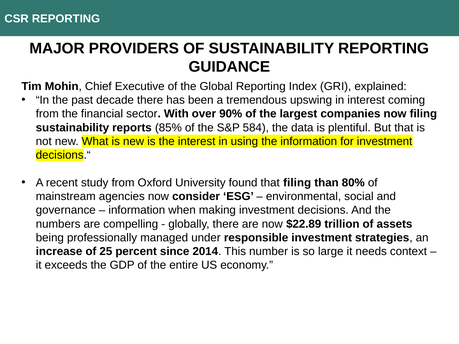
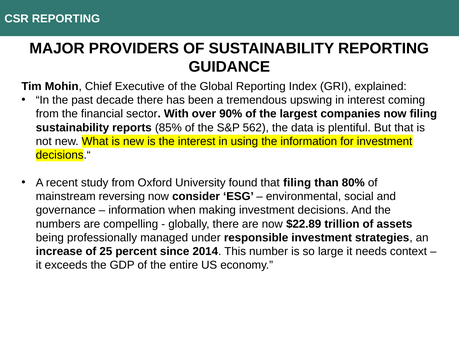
584: 584 -> 562 (256, 128)
agencies: agencies -> reversing (122, 197)
